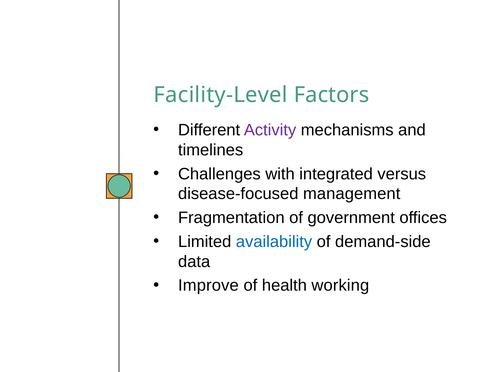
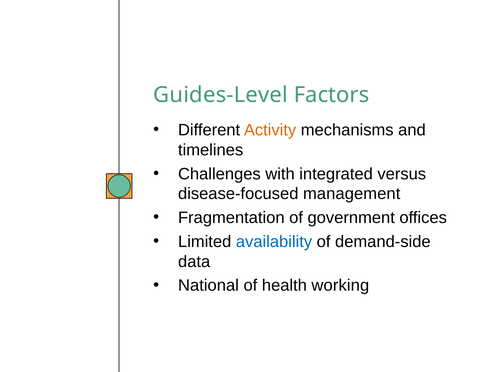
Facility-Level: Facility-Level -> Guides-Level (221, 95)
Activity colour: purple -> orange (270, 130)
Improve: Improve -> National (208, 286)
